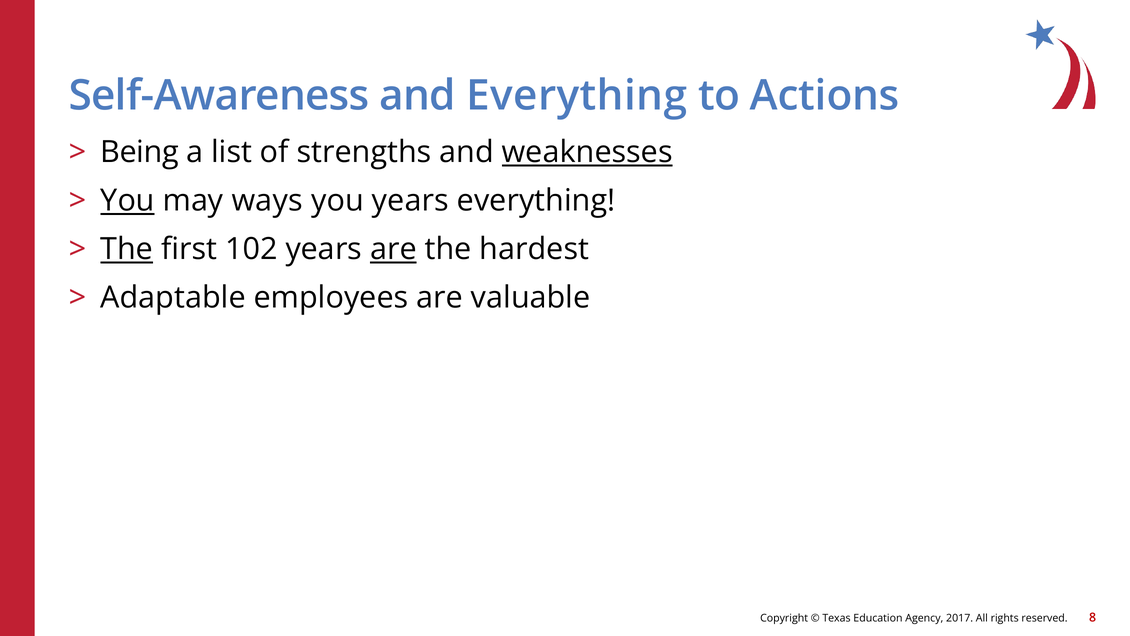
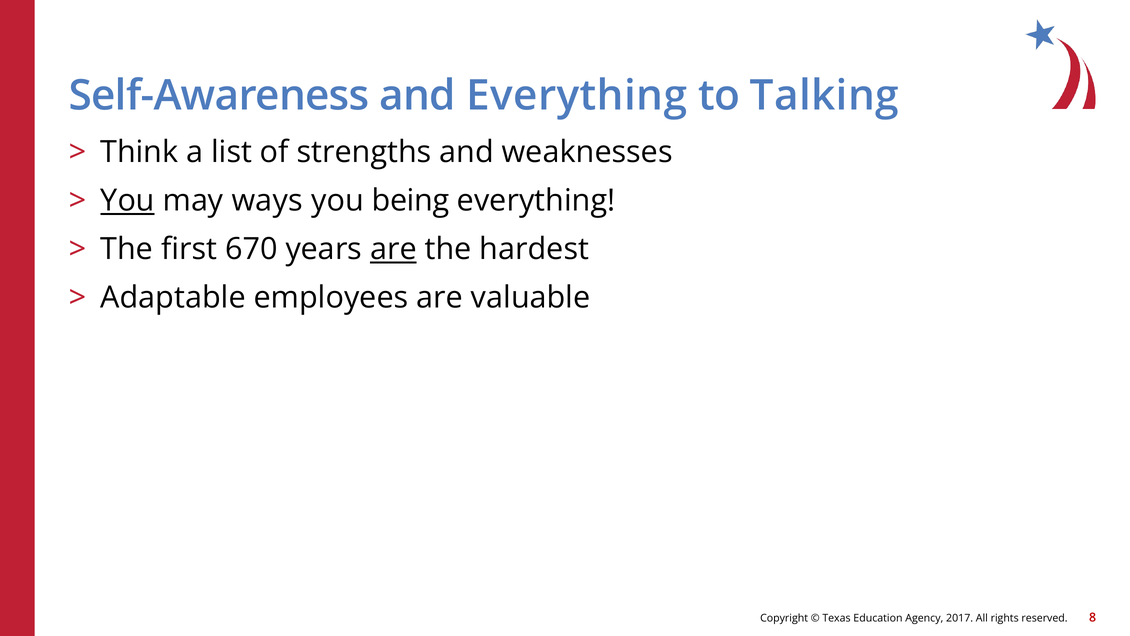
Actions: Actions -> Talking (824, 96)
Being: Being -> Think (139, 152)
weaknesses underline: present -> none (587, 152)
you years: years -> being (411, 201)
The underline: present -> none (127, 249)
102: 102 -> 670 (251, 249)
